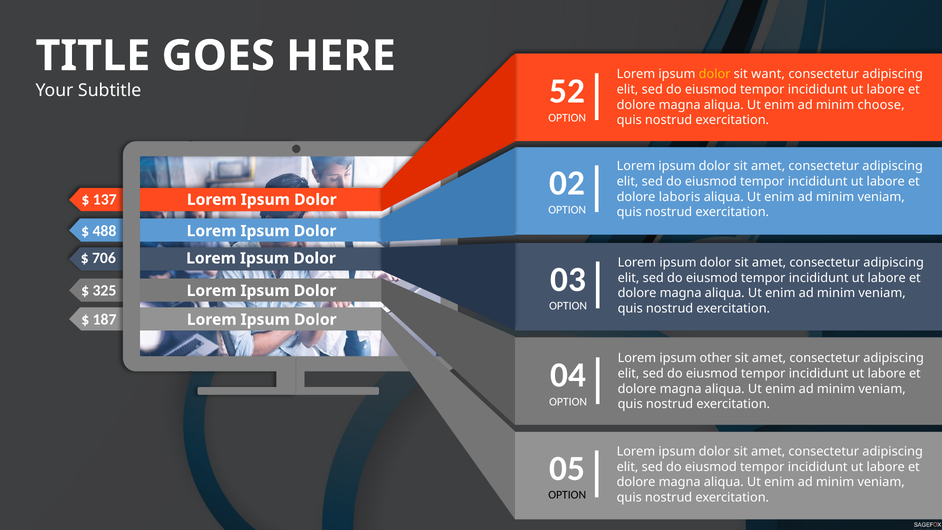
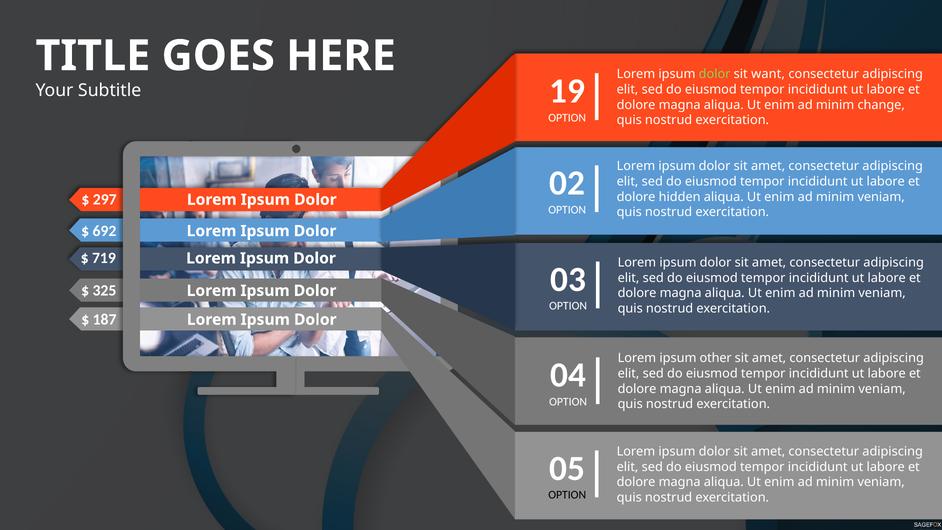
dolor colour: yellow -> light green (715, 74)
52: 52 -> 19 (567, 91)
choose: choose -> change (881, 105)
137: 137 -> 297 (105, 200)
laboris: laboris -> hidden (680, 197)
488: 488 -> 692 (104, 231)
706: 706 -> 719 (104, 258)
